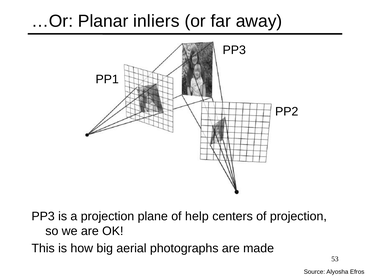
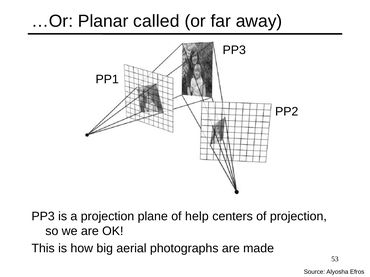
inliers: inliers -> called (156, 21)
